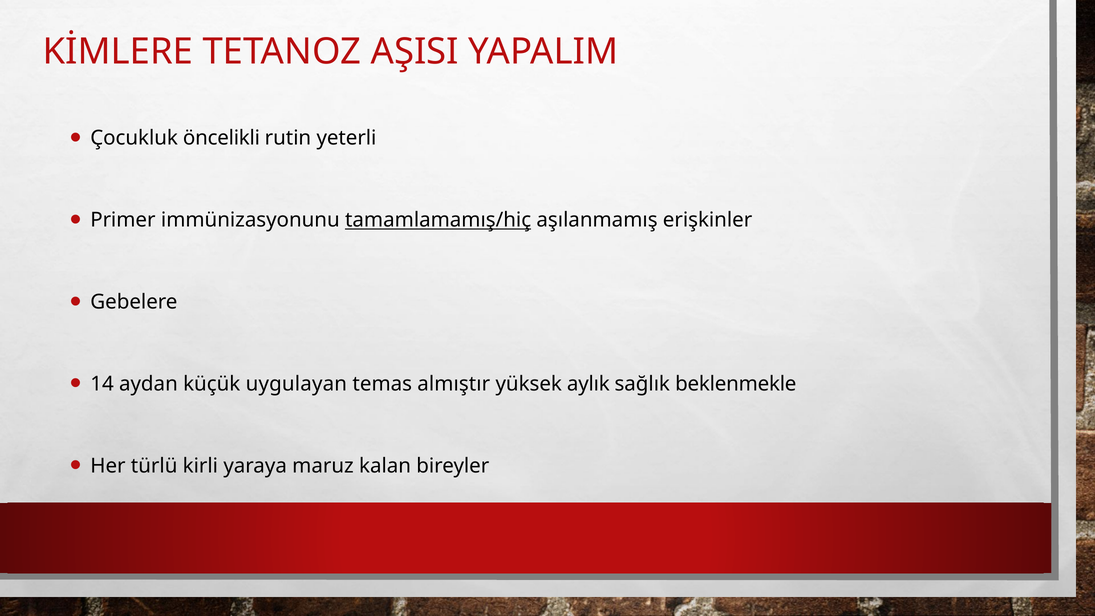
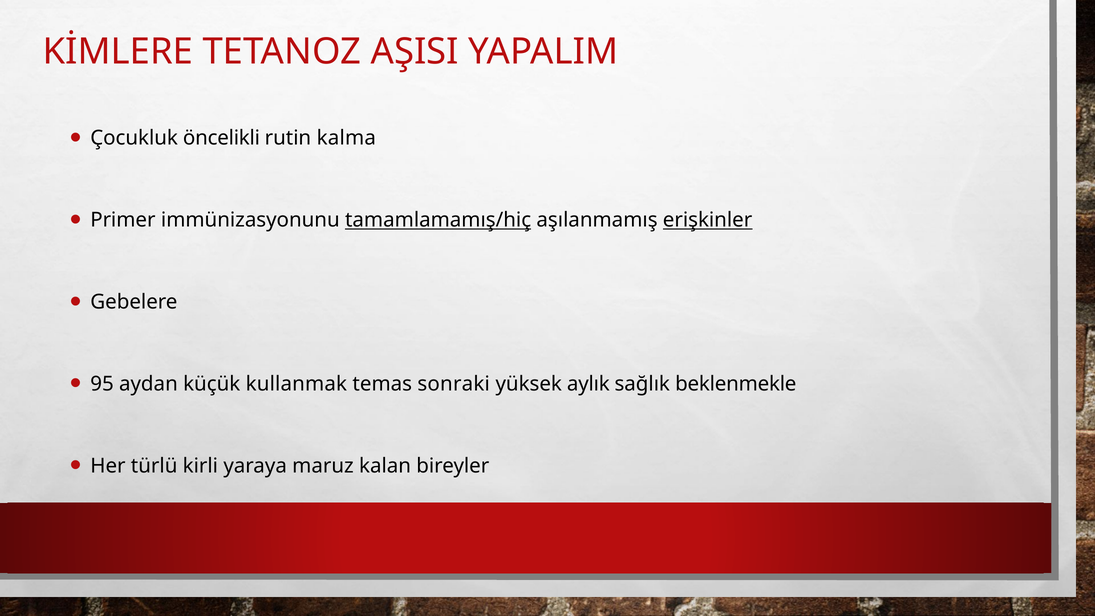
yeterli: yeterli -> kalma (346, 138)
erişkinler underline: none -> present (708, 220)
14: 14 -> 95 (102, 384)
uygulayan: uygulayan -> kullanmak (296, 384)
almıştır: almıştır -> sonraki (454, 384)
